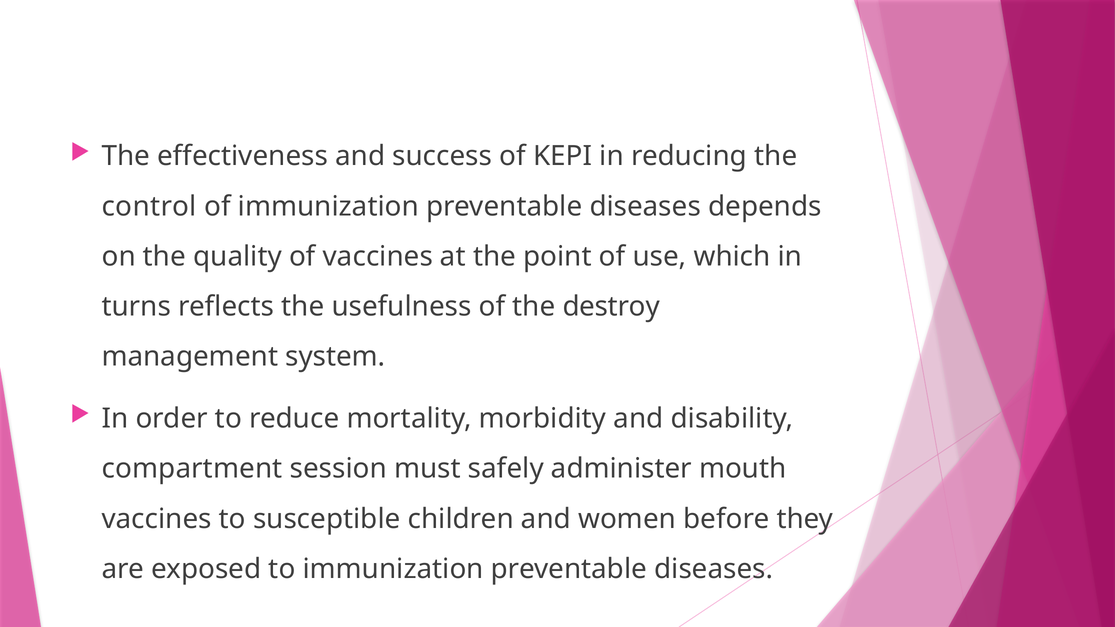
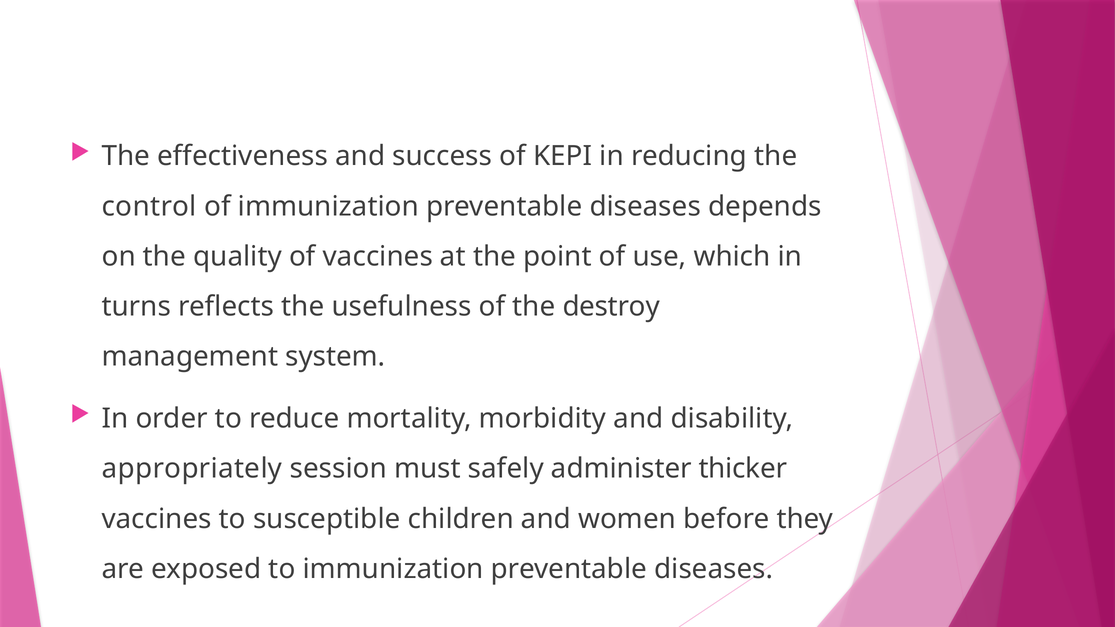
compartment: compartment -> appropriately (192, 469)
mouth: mouth -> thicker (743, 469)
